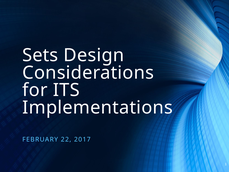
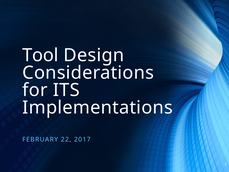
Sets: Sets -> Tool (40, 55)
